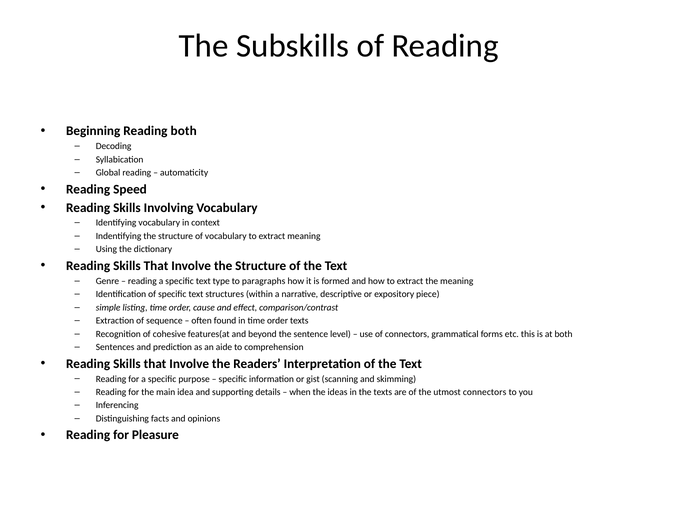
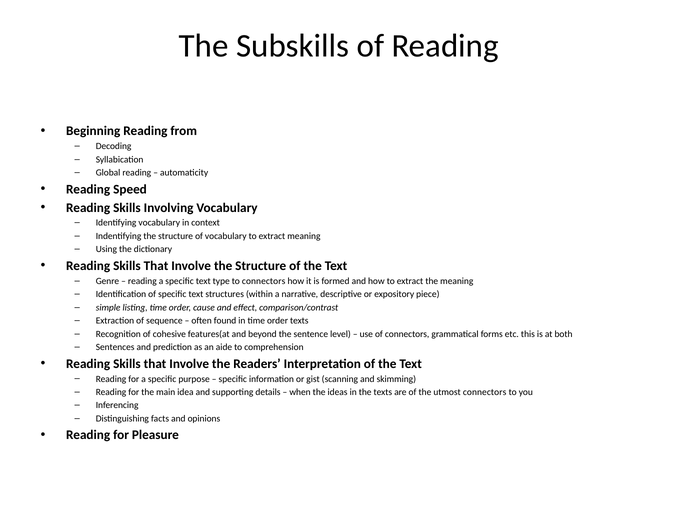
Reading both: both -> from (184, 131)
to paragraphs: paragraphs -> connectors (264, 281)
